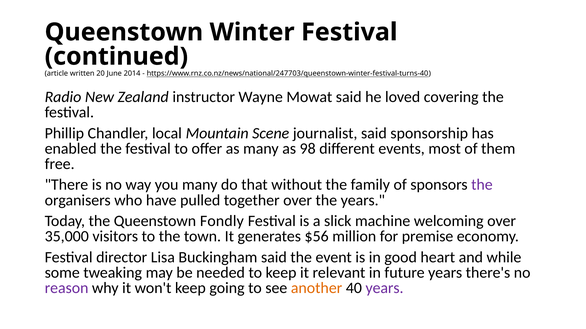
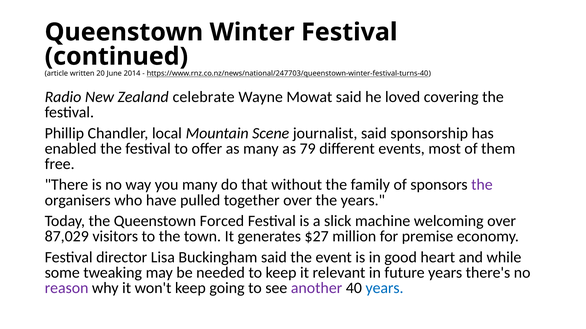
instructor: instructor -> celebrate (204, 97)
98: 98 -> 79 (308, 149)
Fondly: Fondly -> Forced (222, 221)
35,000: 35,000 -> 87,029 (67, 237)
$56: $56 -> $27 (317, 237)
another colour: orange -> purple (317, 289)
years colour: purple -> blue (385, 289)
